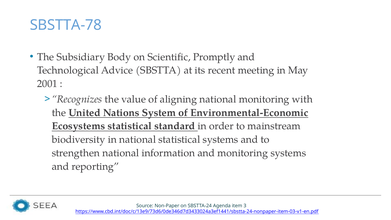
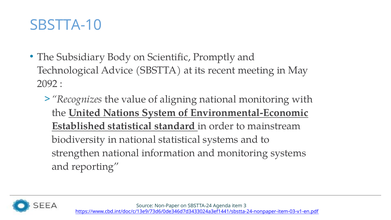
SBSTTA-78: SBSTTA-78 -> SBSTTA-10 (66, 25)
2001: 2001 -> 2092 (47, 84)
Ecosystems: Ecosystems -> Established (79, 126)
